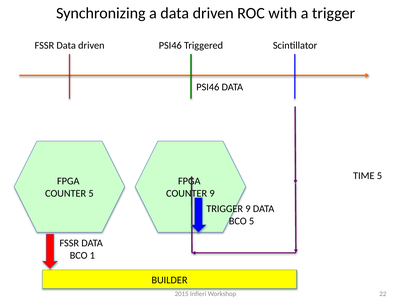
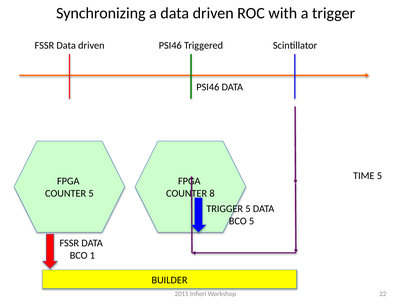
9: 9 -> 8 (212, 194)
TRIGGER 9: 9 -> 5 (248, 209)
